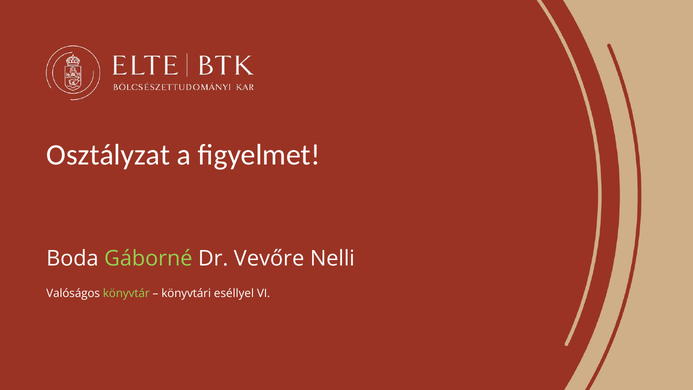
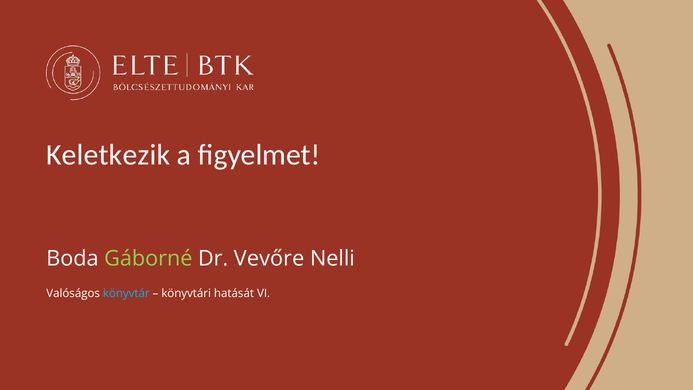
Osztályzat: Osztályzat -> Keletkezik (108, 155)
könyvtár colour: light green -> light blue (126, 293)
eséllyel: eséllyel -> hatását (234, 293)
